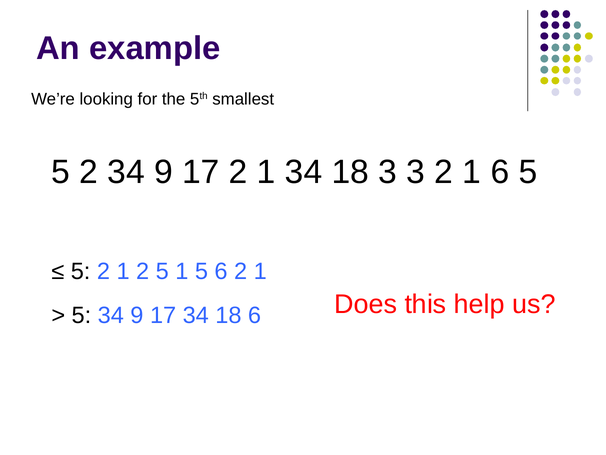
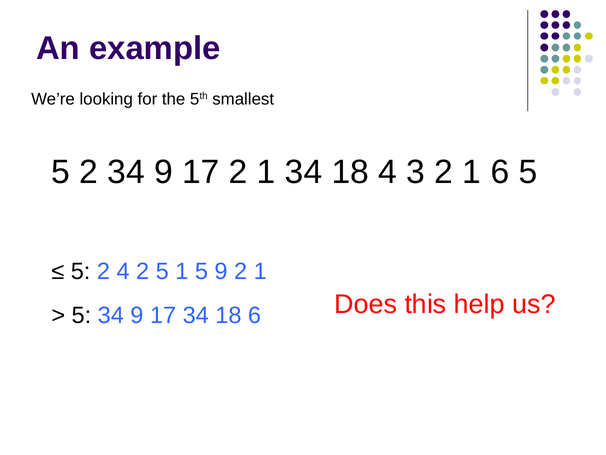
18 3: 3 -> 4 (388, 172)
5 2 1: 1 -> 4 (123, 271)
5 6: 6 -> 9 (221, 271)
